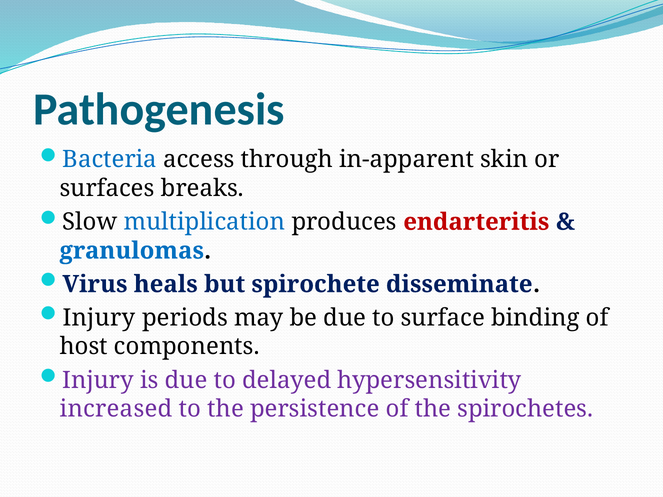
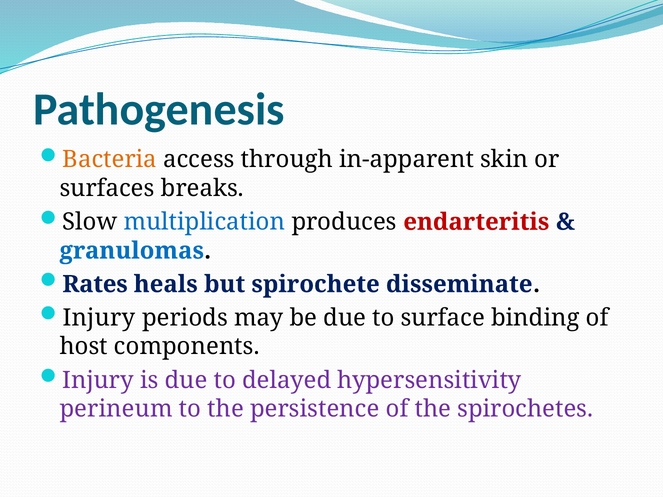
Bacteria colour: blue -> orange (110, 160)
Virus: Virus -> Rates (95, 284)
increased: increased -> perineum (116, 409)
